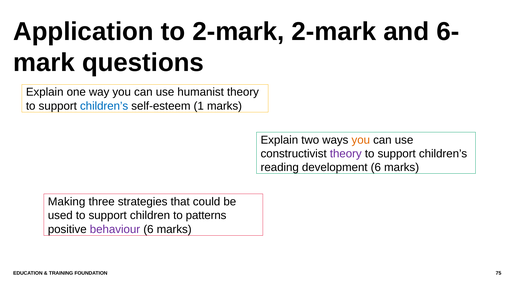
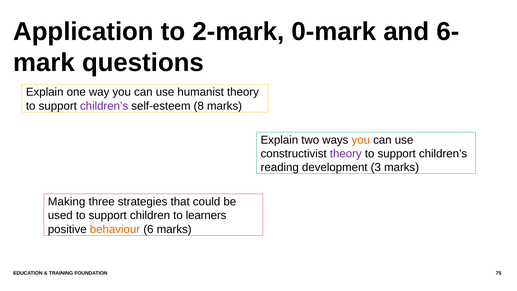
2-mark 2-mark: 2-mark -> 0-mark (334, 31)
children’s colour: blue -> purple (104, 106)
1: 1 -> 8 (199, 106)
development 6: 6 -> 3 (376, 167)
patterns: patterns -> learners (206, 215)
behaviour colour: purple -> orange (115, 229)
